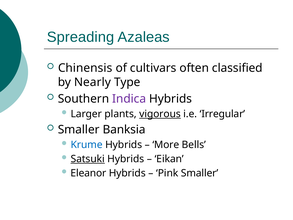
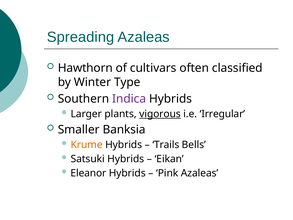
Chinensis: Chinensis -> Hawthorn (85, 68)
Nearly: Nearly -> Winter (93, 82)
Krume colour: blue -> orange (87, 144)
More: More -> Trails (166, 144)
Satsuki underline: present -> none (88, 159)
Pink Smaller: Smaller -> Azaleas (200, 173)
